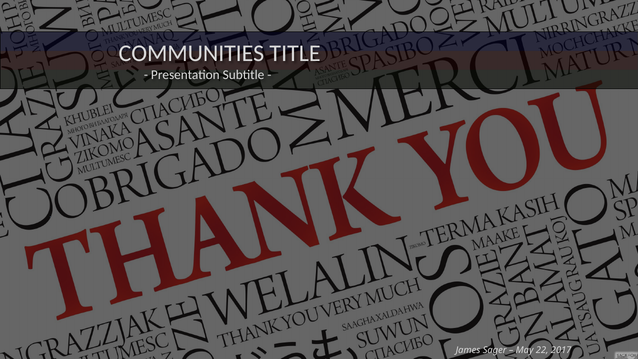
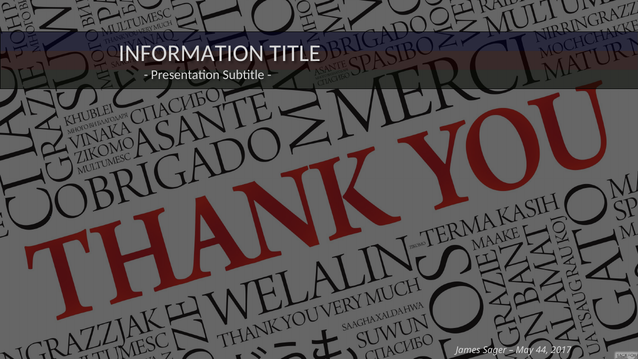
COMMUNITIES: COMMUNITIES -> INFORMATION (191, 53)
22: 22 -> 44 (542, 350)
